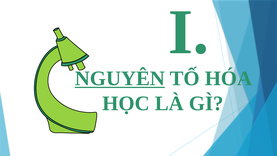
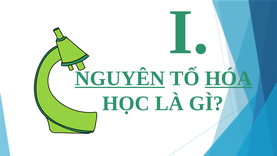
HÓA underline: none -> present (228, 78)
